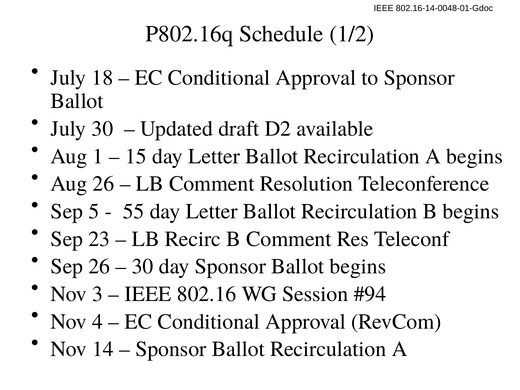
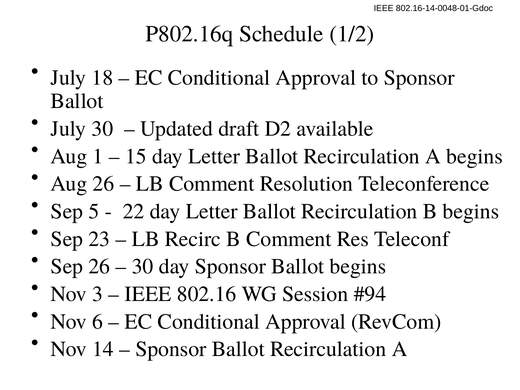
55: 55 -> 22 (134, 211)
4: 4 -> 6 (98, 322)
